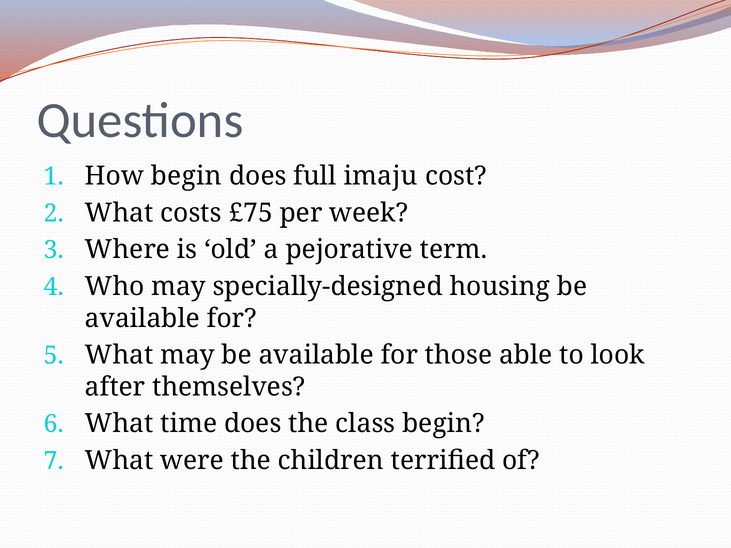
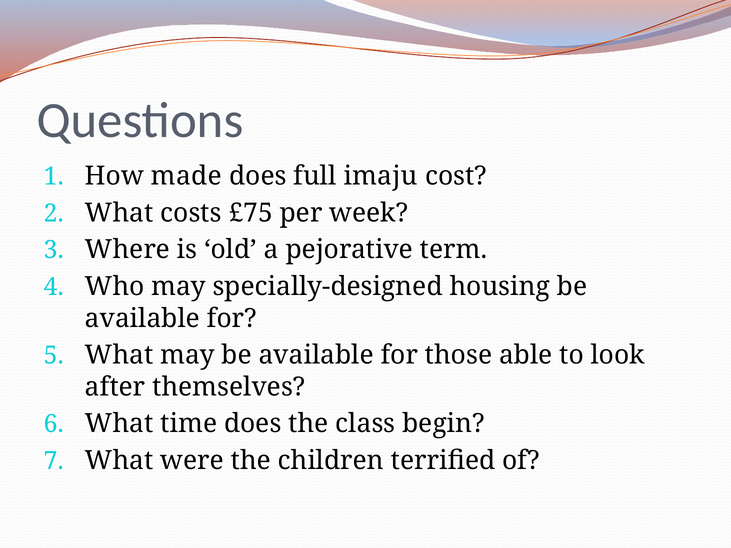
How begin: begin -> made (186, 176)
